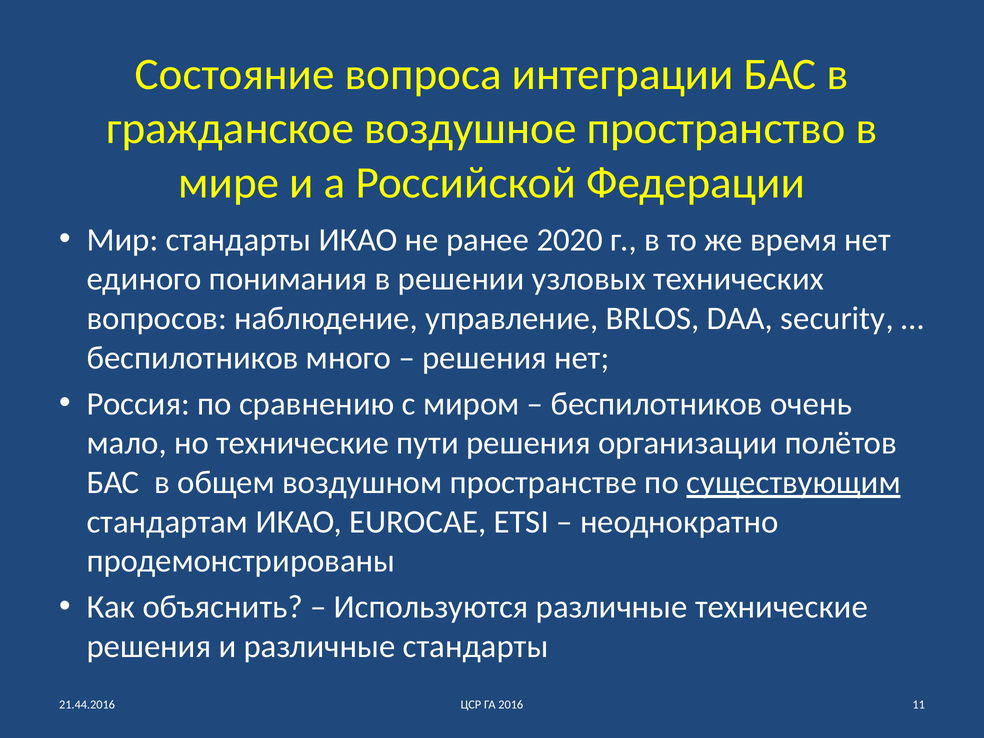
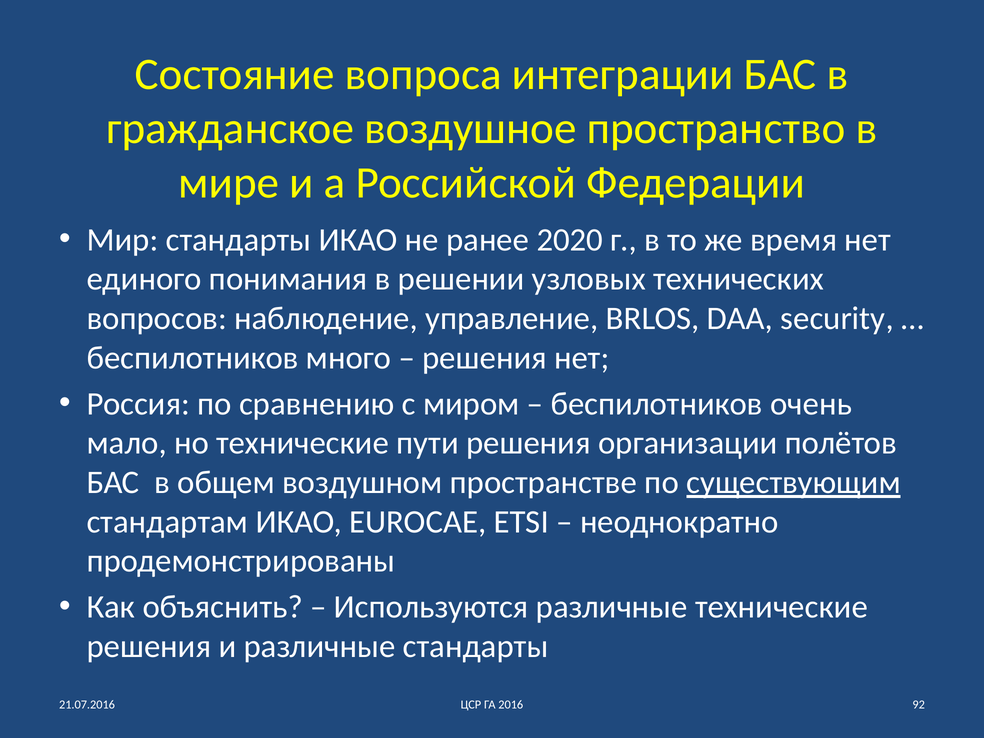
21.44.2016: 21.44.2016 -> 21.07.2016 (87, 704)
11: 11 -> 92 (919, 704)
